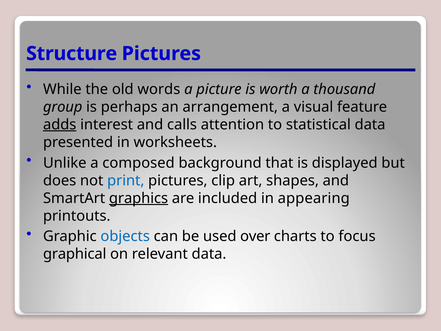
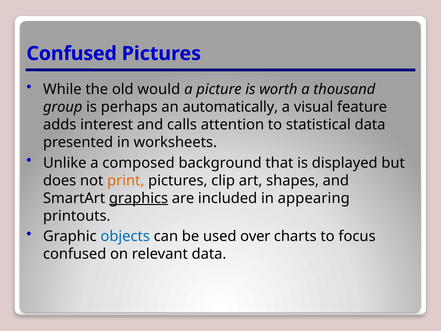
Structure: Structure -> Confused (72, 54)
words: words -> would (159, 89)
arrangement: arrangement -> automatically (230, 107)
adds underline: present -> none (60, 125)
print colour: blue -> orange (126, 180)
graphical: graphical -> confused (75, 254)
